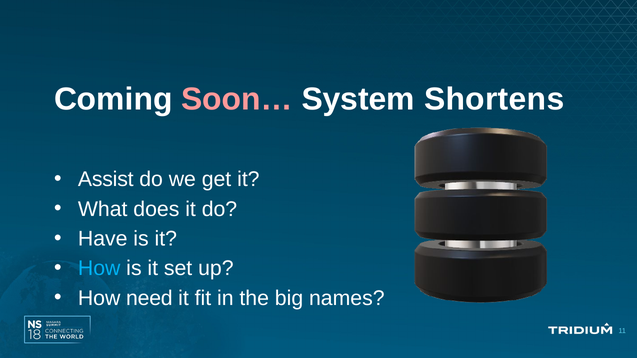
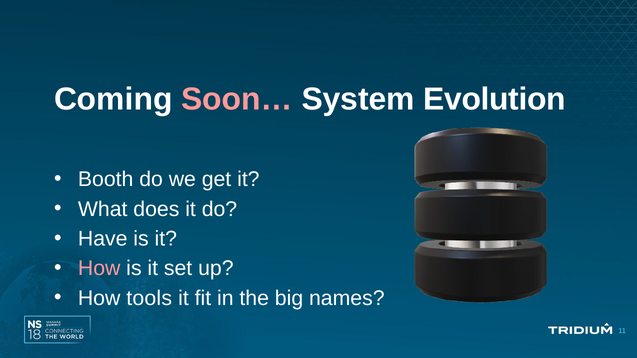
Shortens: Shortens -> Evolution (494, 99)
Assist: Assist -> Booth (106, 180)
How colour: light blue -> pink (99, 269)
need: need -> tools (149, 298)
